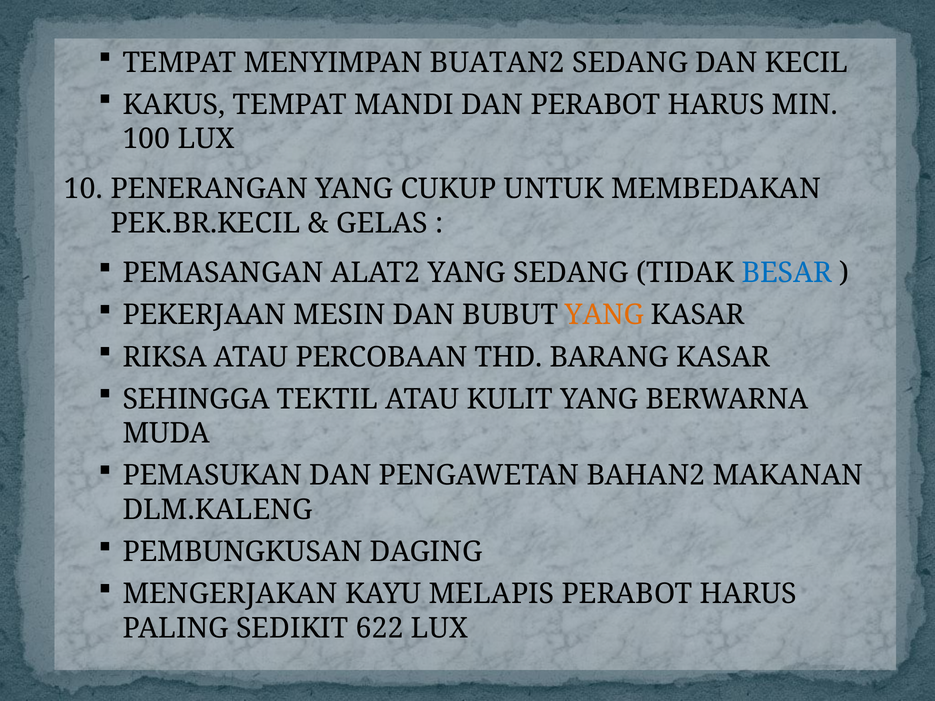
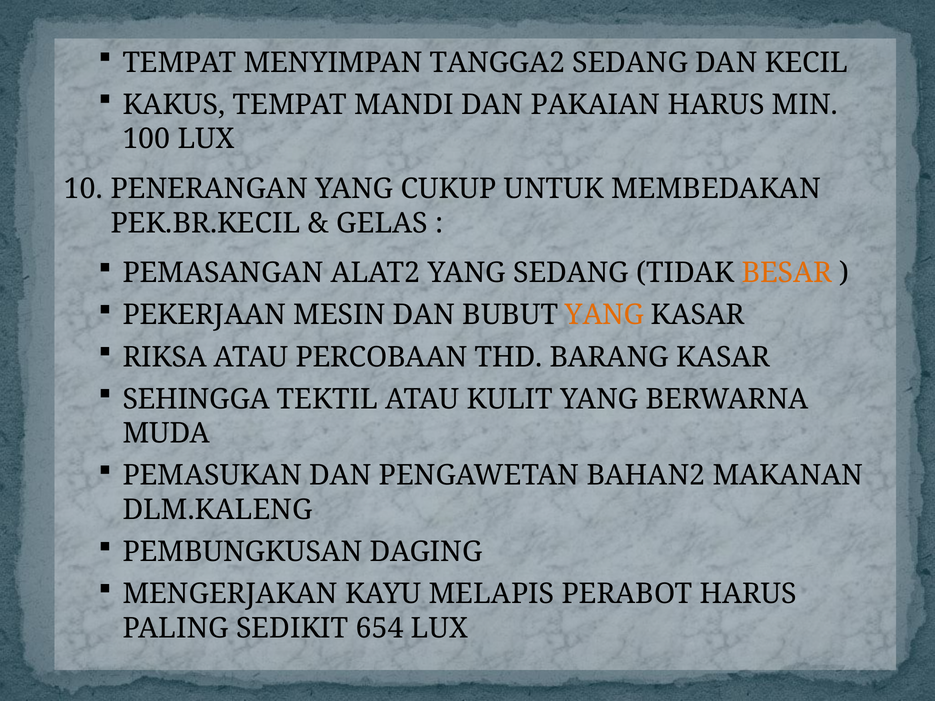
BUATAN2: BUATAN2 -> TANGGA2 (497, 63)
DAN PERABOT: PERABOT -> PAKAIAN (595, 105)
BESAR colour: blue -> orange (787, 273)
622: 622 -> 654 (380, 628)
